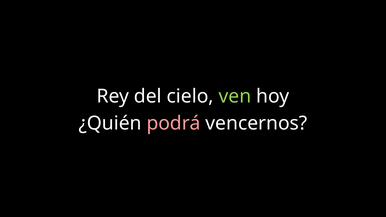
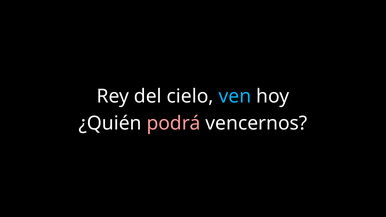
ven colour: light green -> light blue (235, 96)
